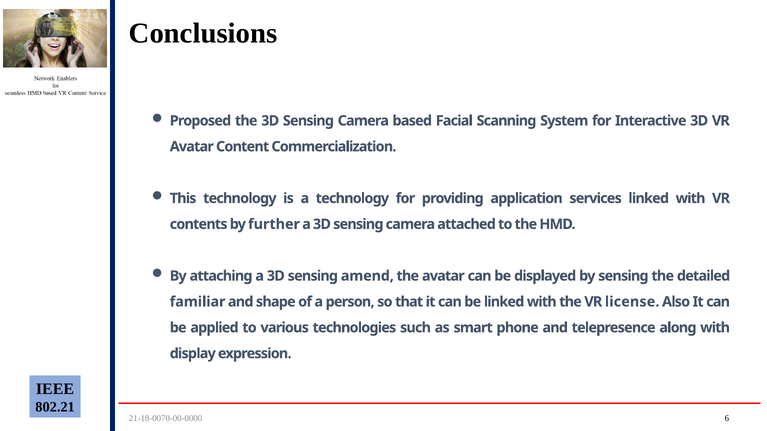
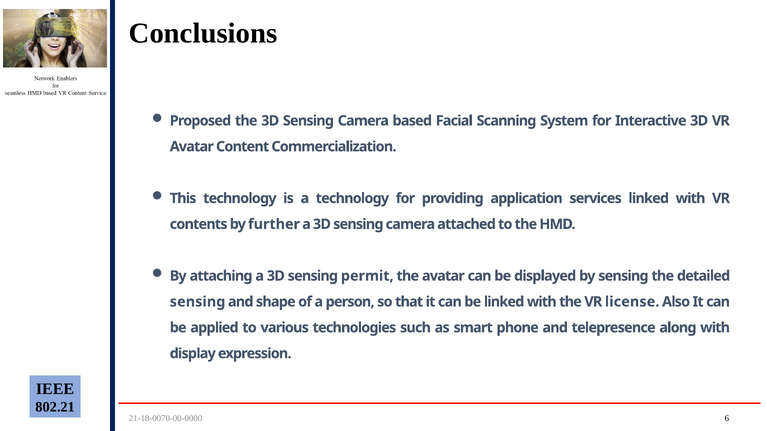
amend: amend -> permit (367, 276)
familiar: familiar -> sensing (198, 302)
